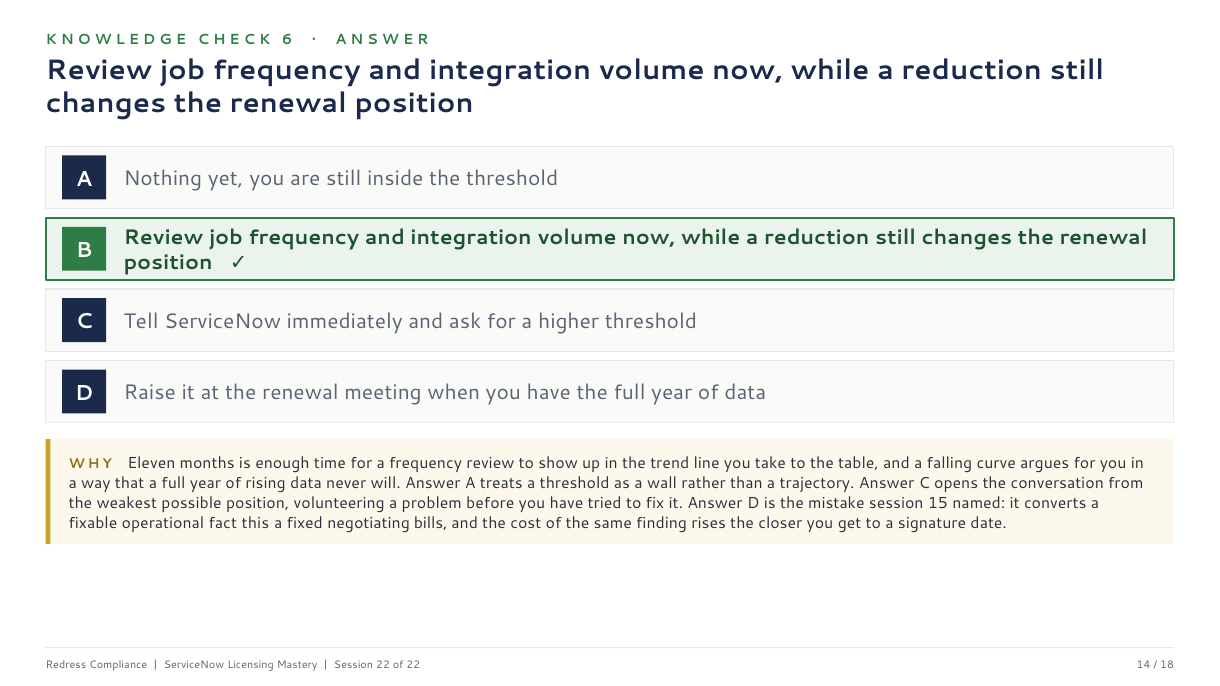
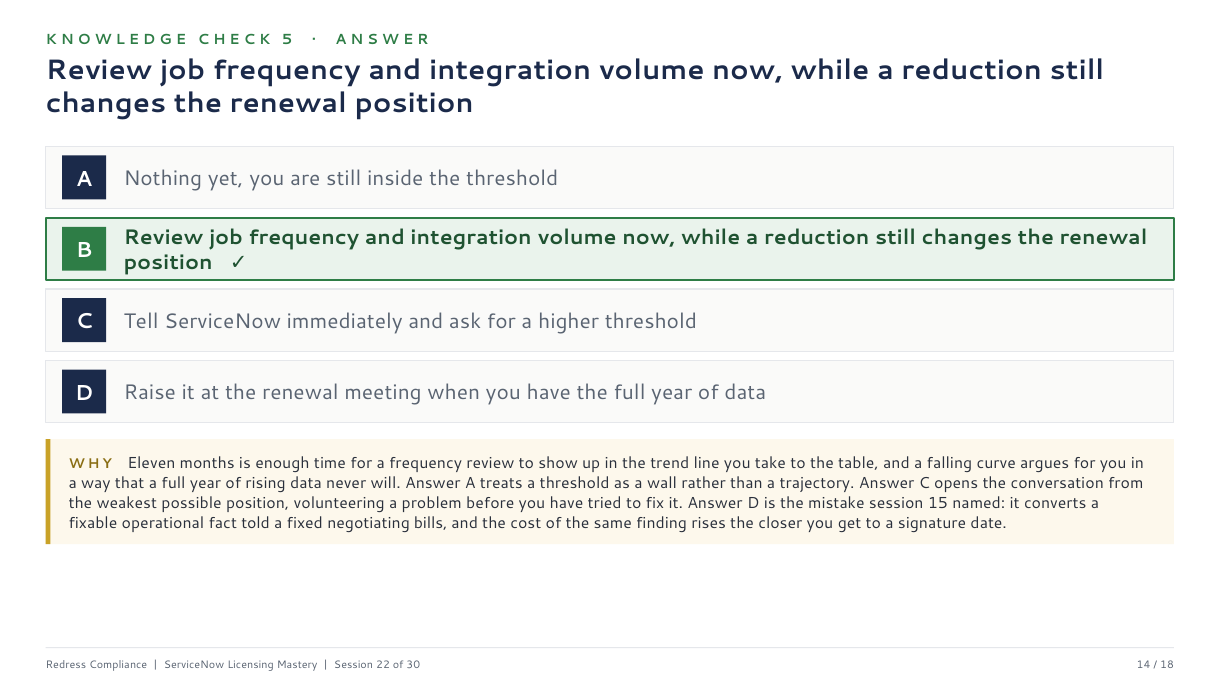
6: 6 -> 5 (287, 39)
this: this -> told (256, 523)
of 22: 22 -> 30 (413, 665)
